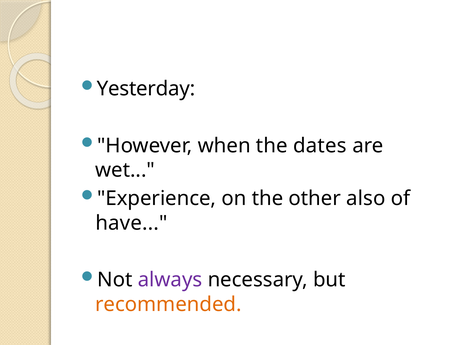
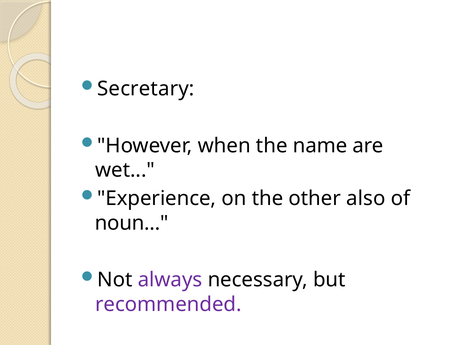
Yesterday: Yesterday -> Secretary (146, 89)
dates: dates -> name (320, 146)
have: have -> noun (132, 223)
recommended colour: orange -> purple (168, 304)
